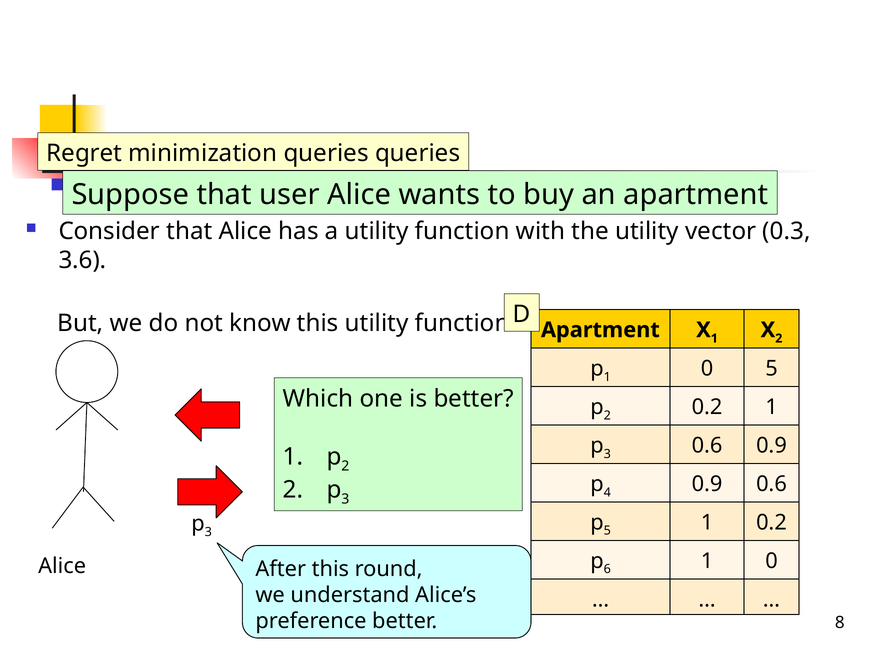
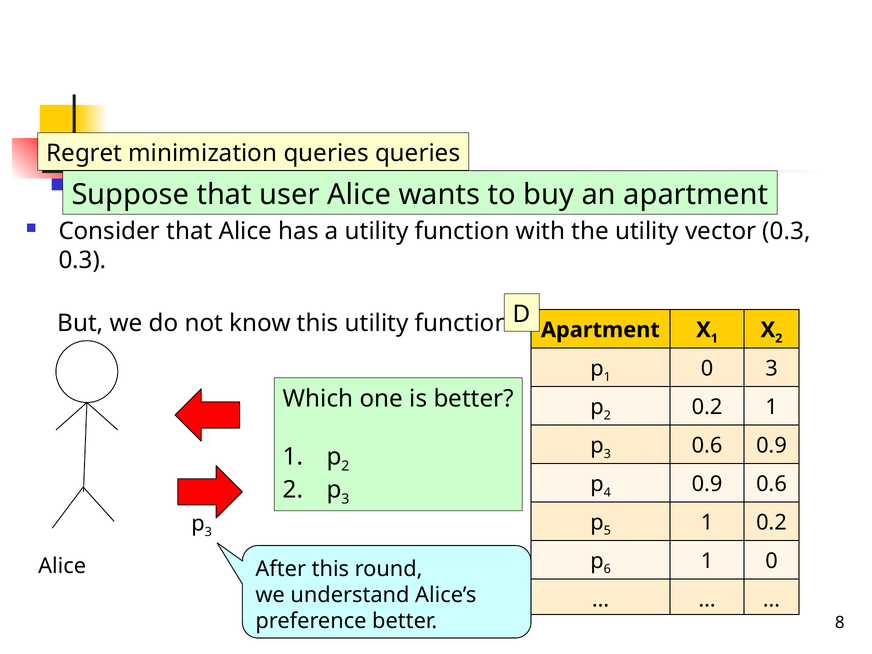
3.6: 3.6 -> 0.3 (83, 260)
0 5: 5 -> 3 (772, 368)
